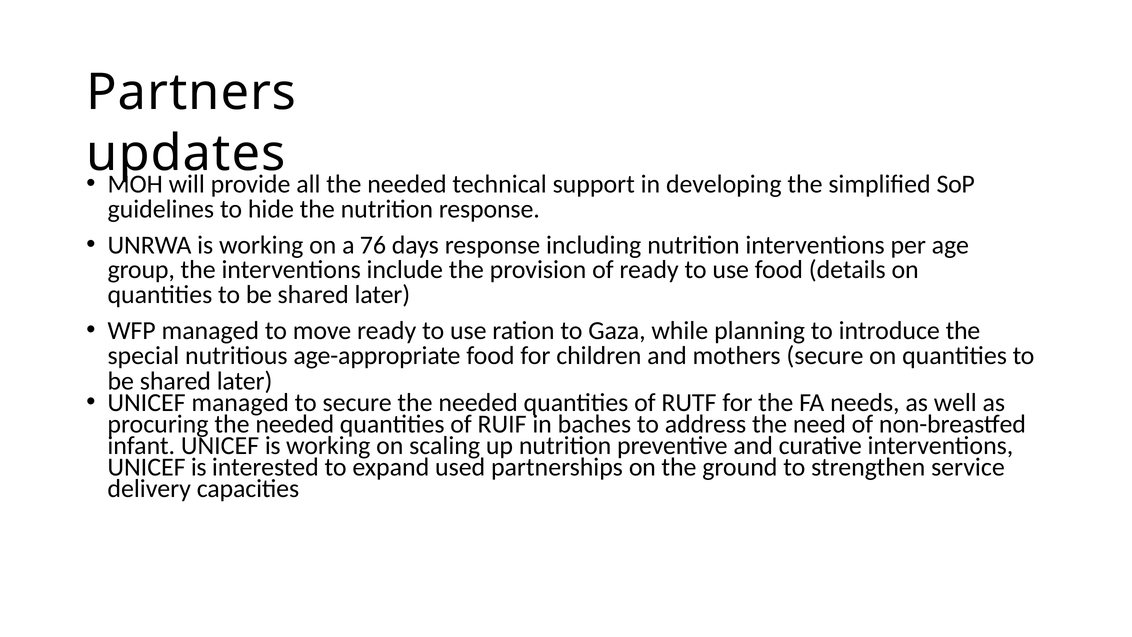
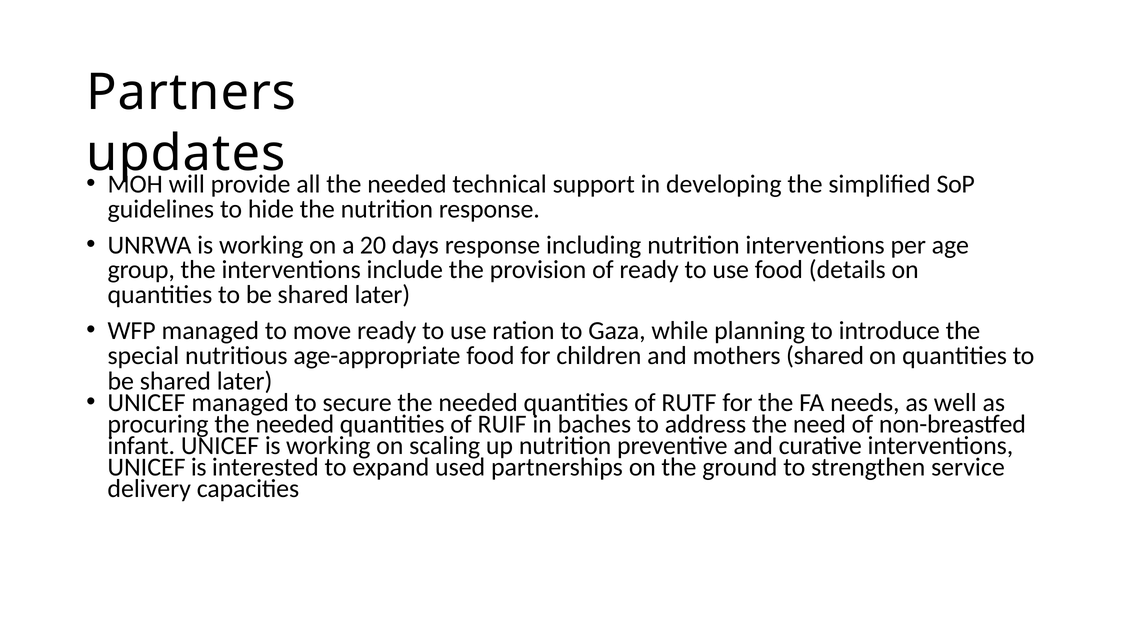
76: 76 -> 20 (373, 245)
mothers secure: secure -> shared (825, 356)
